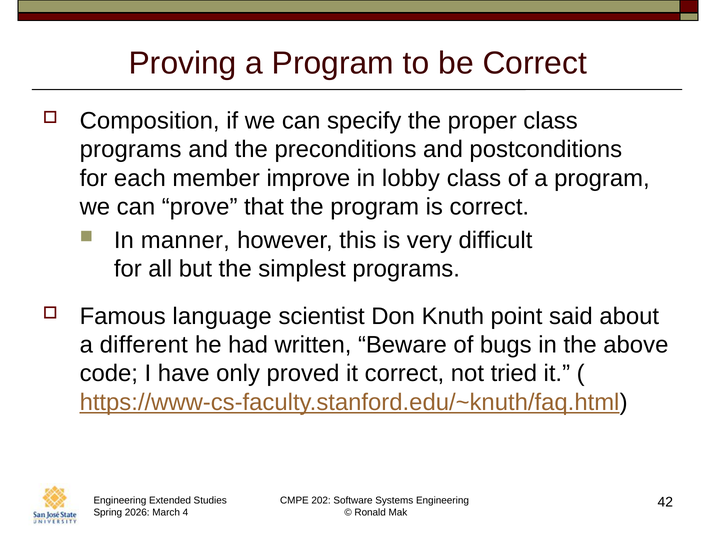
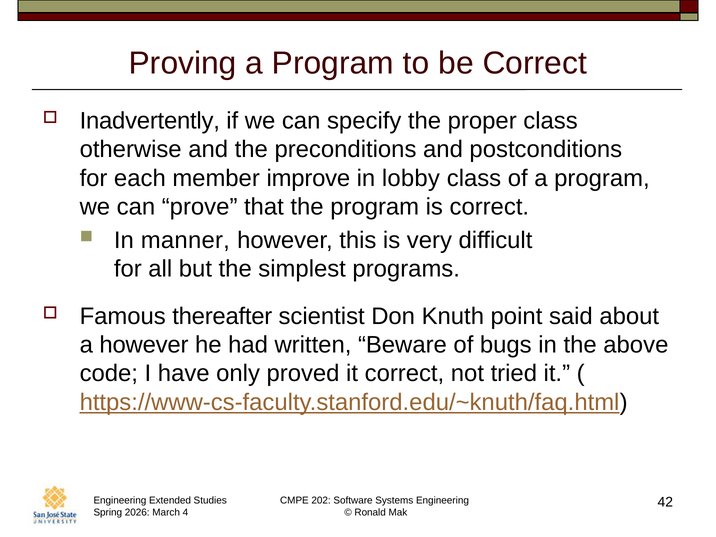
Composition: Composition -> Inadvertently (150, 121)
programs: programs -> otherwise (131, 150)
language: language -> thereafter (222, 316)
a different: different -> however (144, 345)
